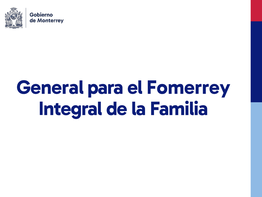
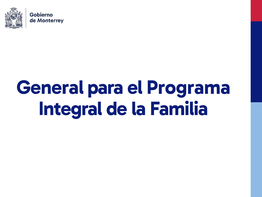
Fomerrey: Fomerrey -> Programa (189, 87)
